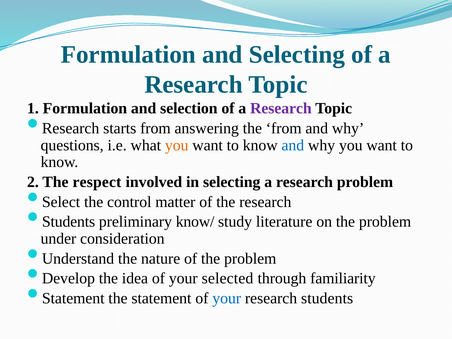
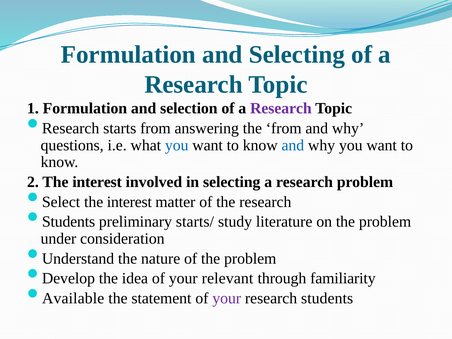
you colour: orange -> blue (177, 145)
2 The respect: respect -> interest (97, 182)
Select the control: control -> interest (129, 202)
know/: know/ -> starts/ (195, 222)
selected: selected -> relevant (228, 278)
Statement: Statement -> Available (73, 298)
your colour: blue -> purple (227, 298)
